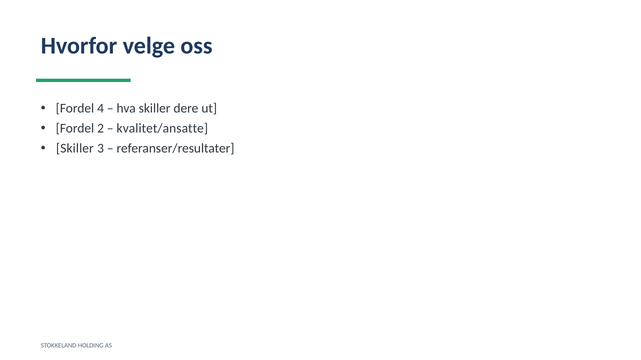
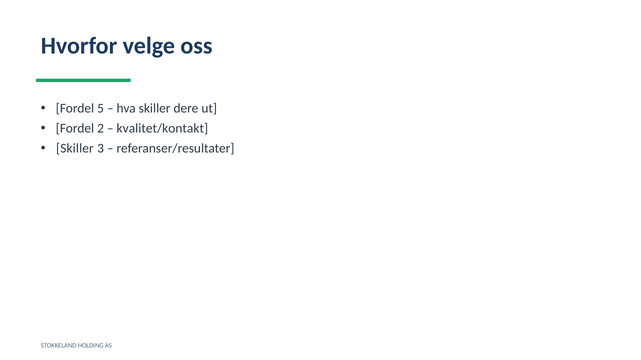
4: 4 -> 5 (101, 109)
kvalitet/ansatte: kvalitet/ansatte -> kvalitet/kontakt (162, 129)
